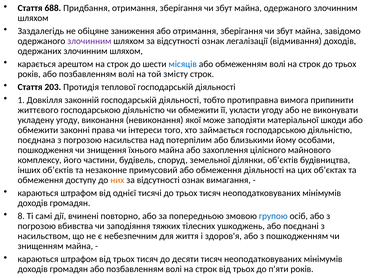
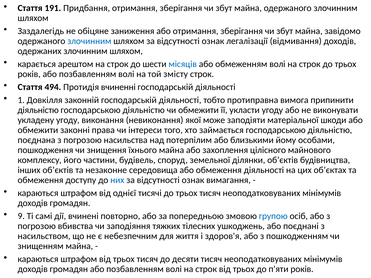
688: 688 -> 191 (53, 8)
злочинним colour: purple -> blue (89, 41)
203: 203 -> 494 (53, 87)
теплової: теплової -> вчиненні (118, 87)
життєвого: життєвого -> діяльністю (38, 110)
примусовий: примусовий -> середовища (153, 170)
них colour: orange -> blue (117, 180)
8: 8 -> 9 (21, 216)
